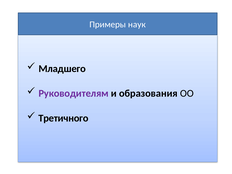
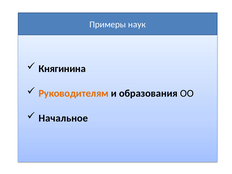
Младшего: Младшего -> Княгинина (62, 69)
Руководителям colour: purple -> orange (74, 93)
Третичного: Третичного -> Начальное (63, 118)
